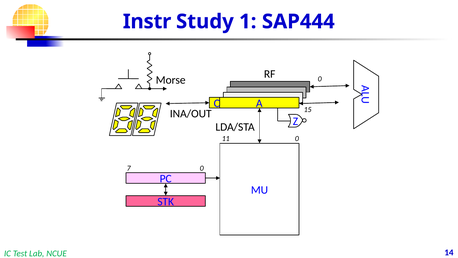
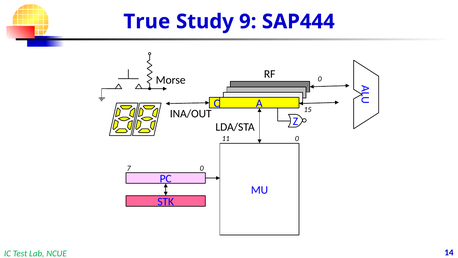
Instr: Instr -> True (147, 22)
1: 1 -> 9 (248, 22)
